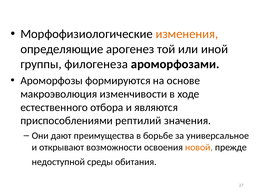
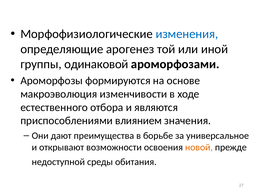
изменения colour: orange -> blue (187, 34)
филогенеза: филогенеза -> одинаковой (96, 64)
рептилий: рептилий -> влиянием (138, 121)
